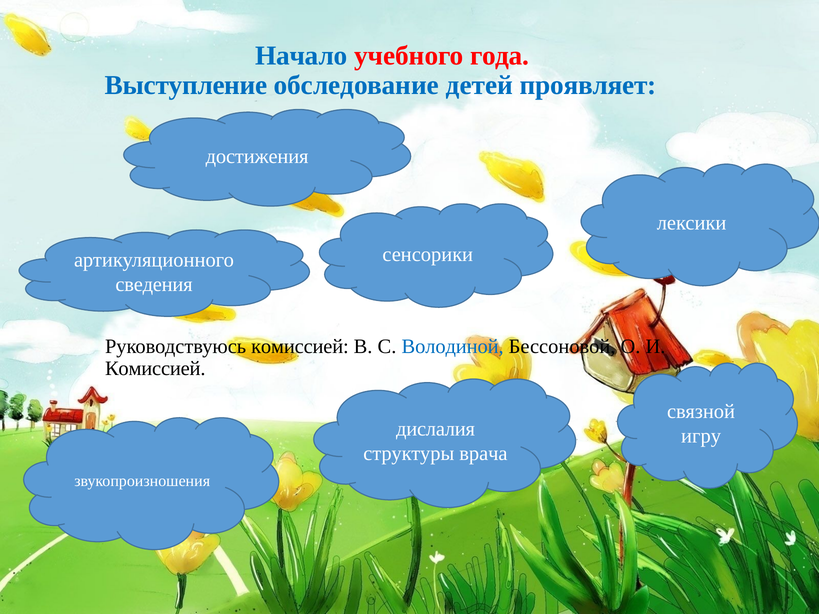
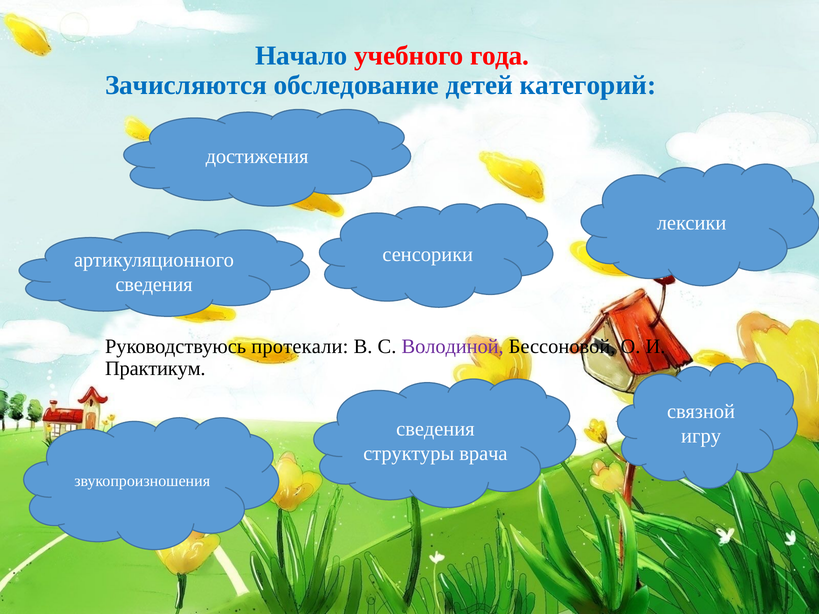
Выступление: Выступление -> Зачисляются (186, 85)
проявляет: проявляет -> категорий (588, 85)
Руководствуюсь комиссией: комиссией -> протекали (300, 347)
Володиной colour: blue -> purple (453, 347)
Комиссией: Комиссией -> Практикум (155, 369)
дислалия: дислалия -> сведения (435, 429)
